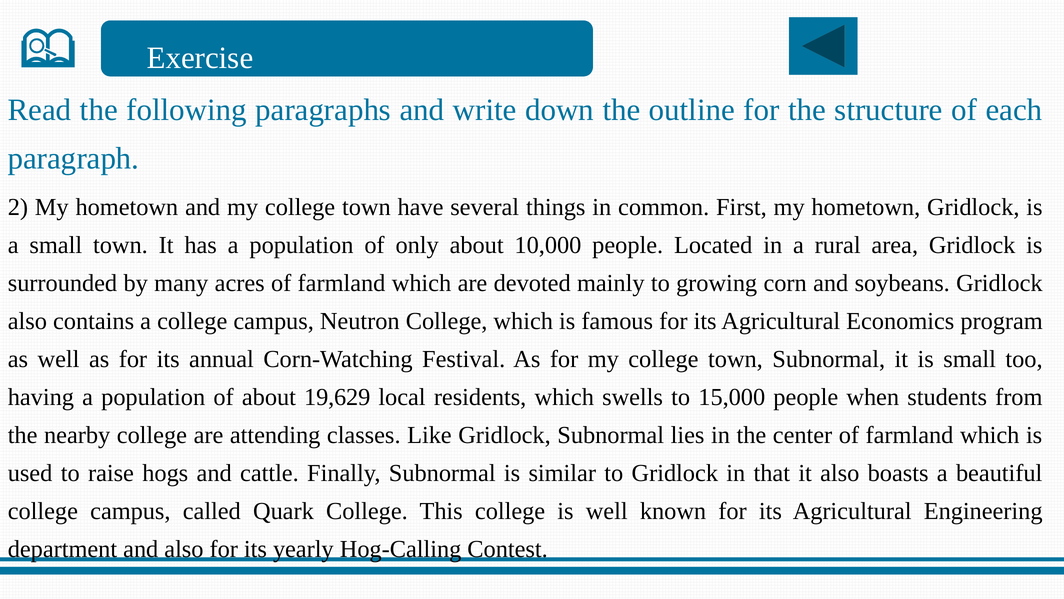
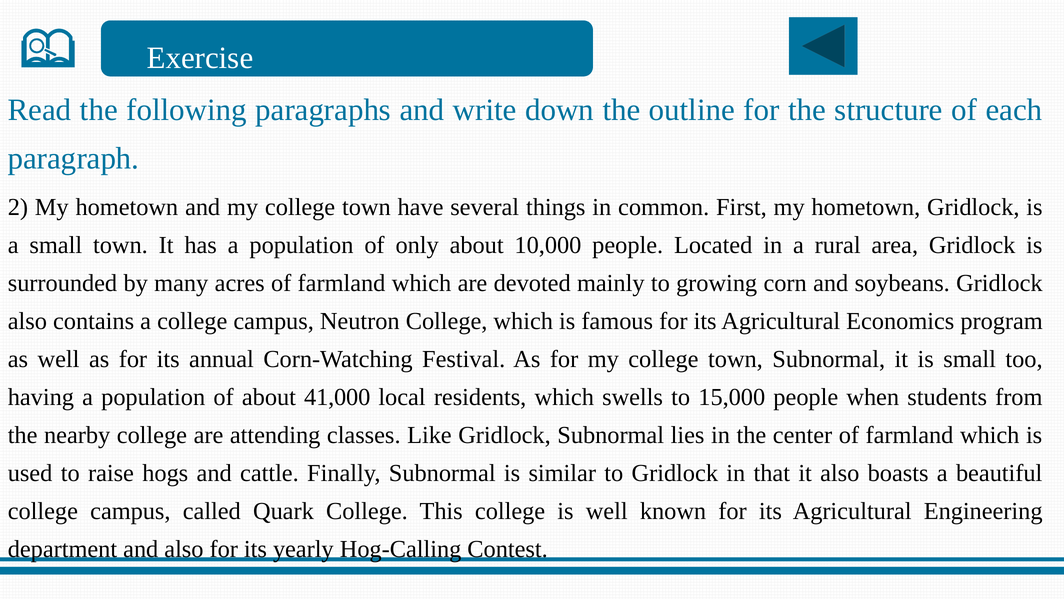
19,629: 19,629 -> 41,000 (337, 397)
